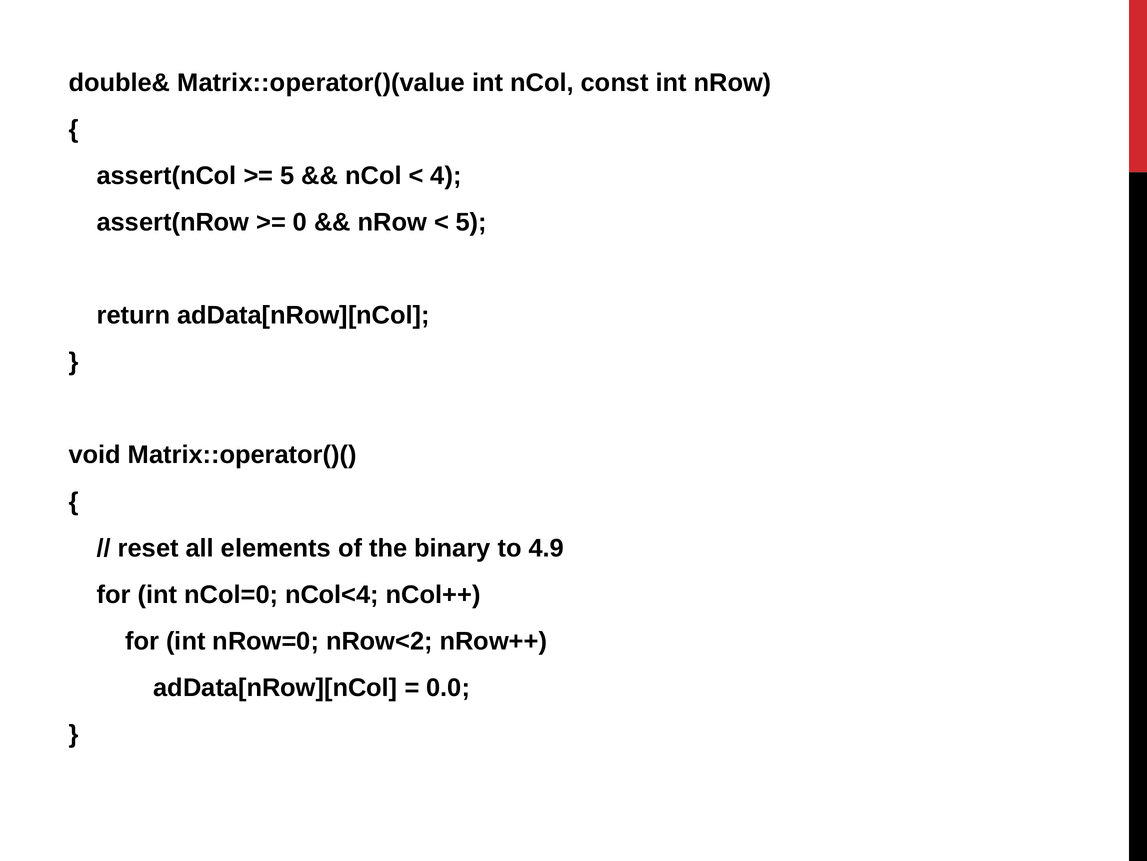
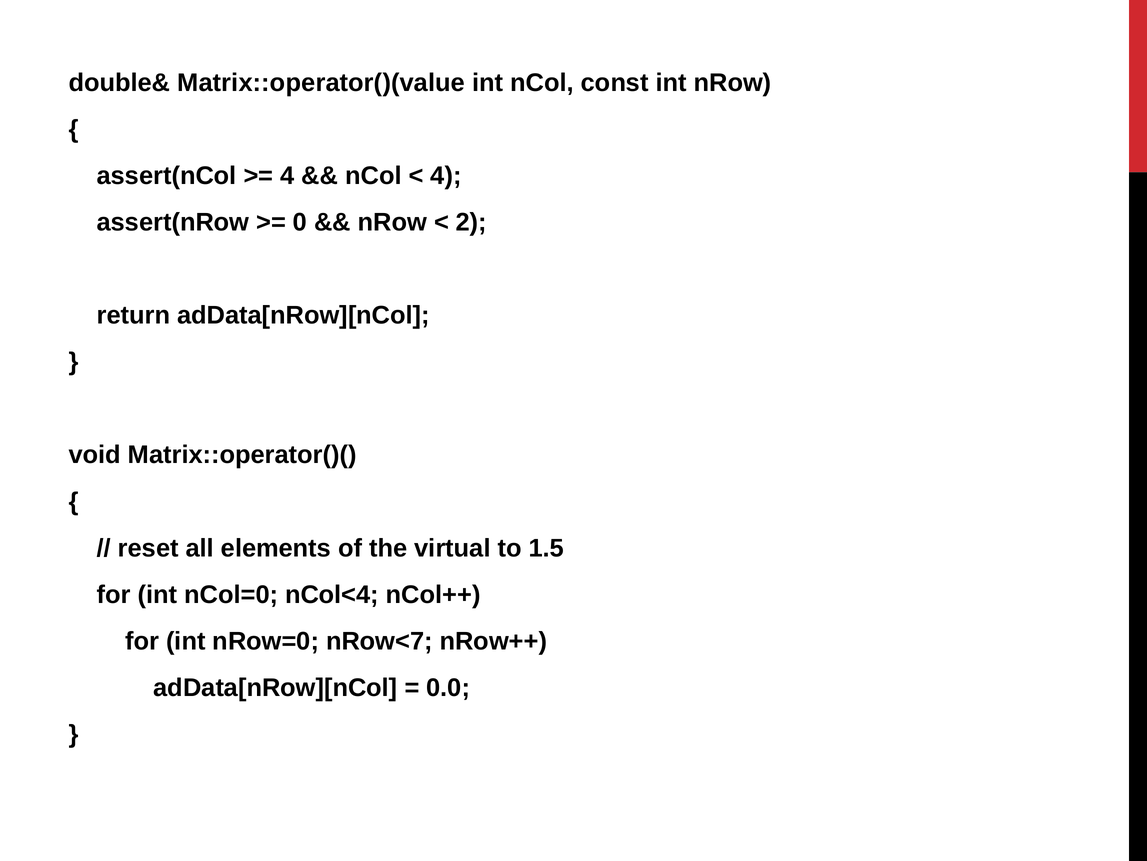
5: 5 -> 4 (287, 176)
5: 5 -> 2 (471, 222)
binary: binary -> virtual (452, 548)
4.9: 4.9 -> 1.5 (546, 548)
nRow<2: nRow<2 -> nRow<7 (379, 641)
